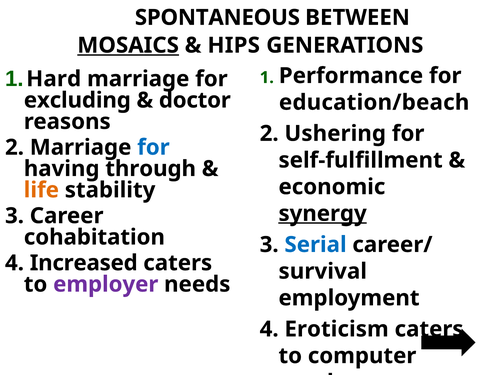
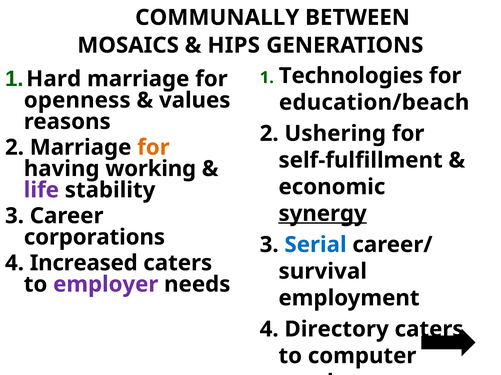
SPONTANEOUS: SPONTANEOUS -> COMMUNALLY (217, 18)
MOSAICS underline: present -> none (128, 45)
Performance: Performance -> Technologies (351, 76)
excluding: excluding -> openness (77, 100)
doctor: doctor -> values (195, 100)
for colour: blue -> orange (153, 148)
through: through -> working (151, 169)
life colour: orange -> purple (41, 190)
cohabitation: cohabitation -> corporations (94, 238)
Eroticism: Eroticism -> Directory (337, 330)
